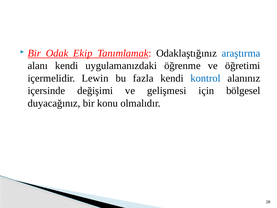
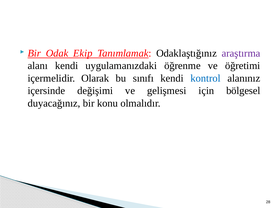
araştırma colour: blue -> purple (241, 53)
Lewin: Lewin -> Olarak (95, 78)
fazla: fazla -> sınıfı (143, 78)
